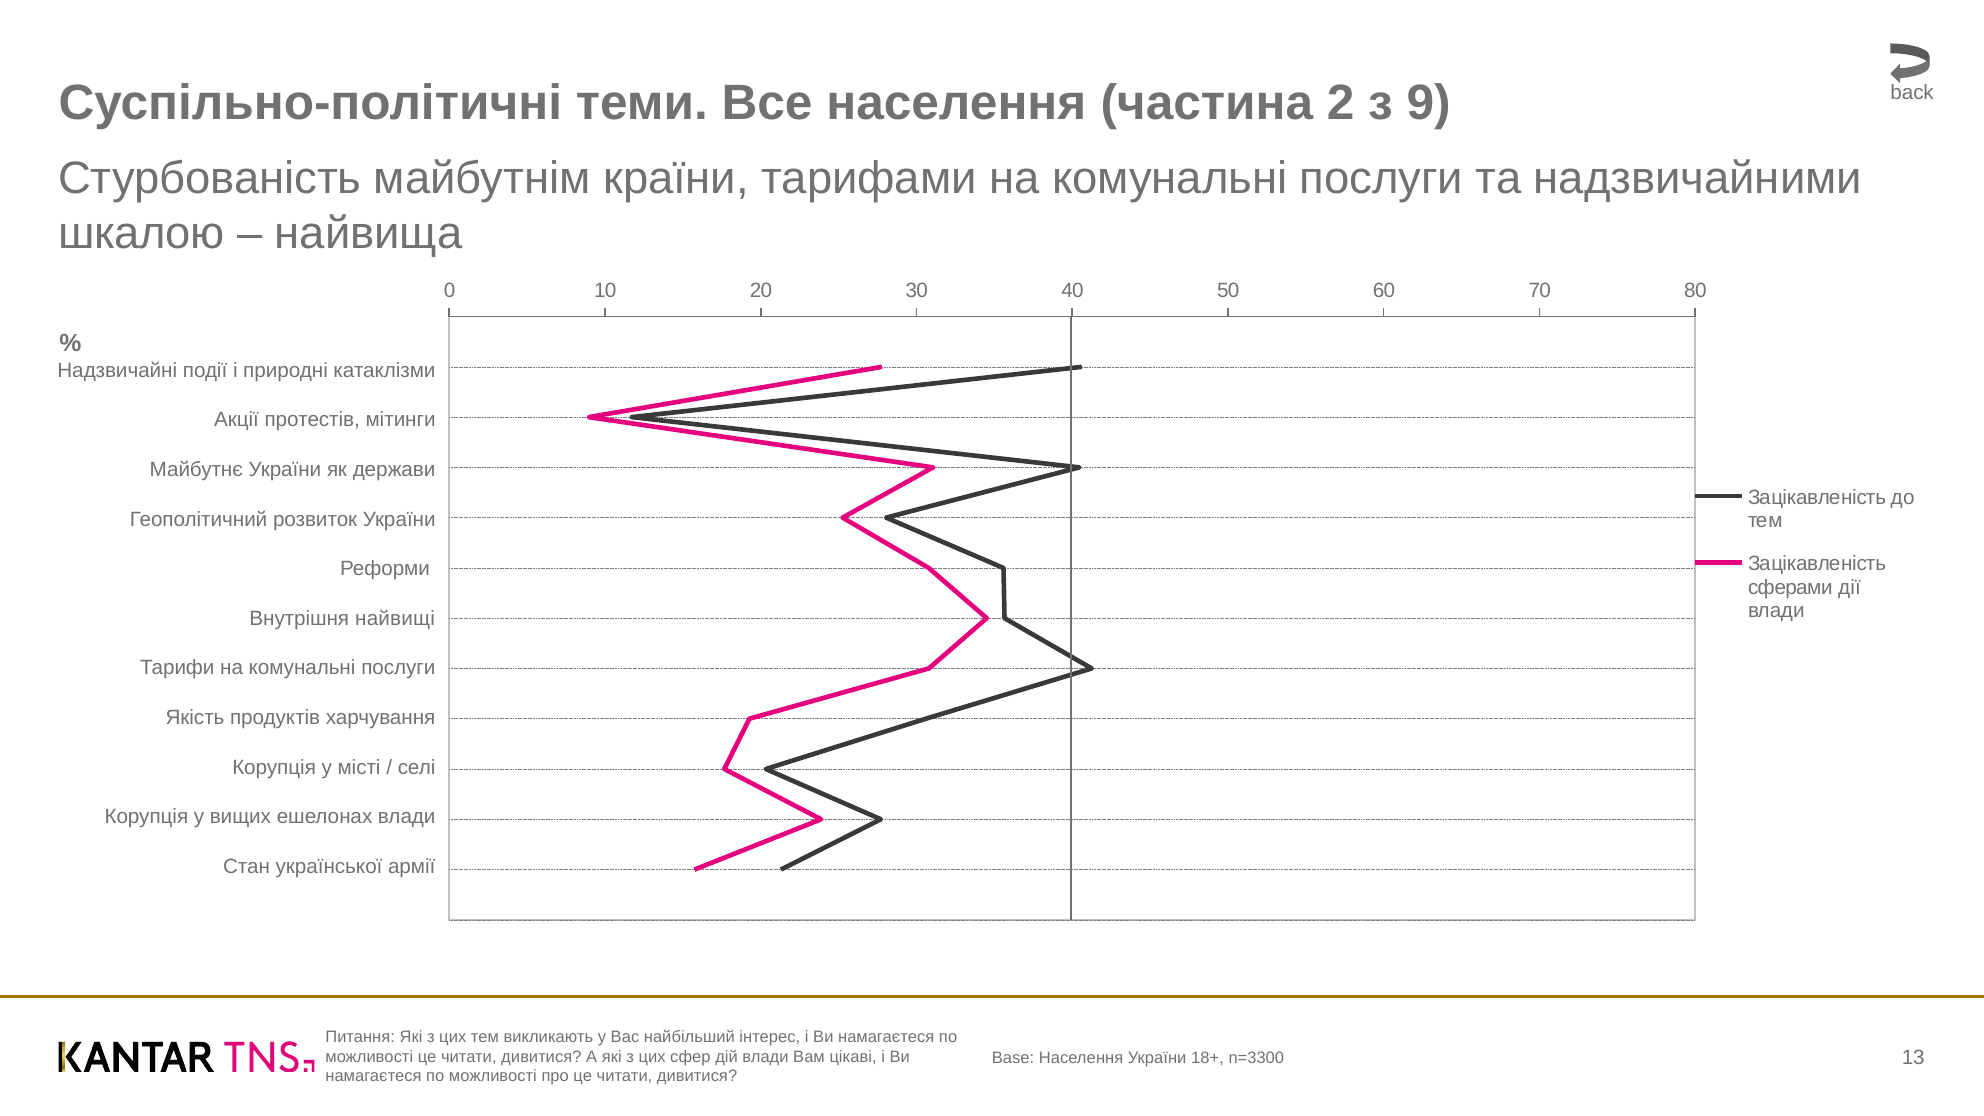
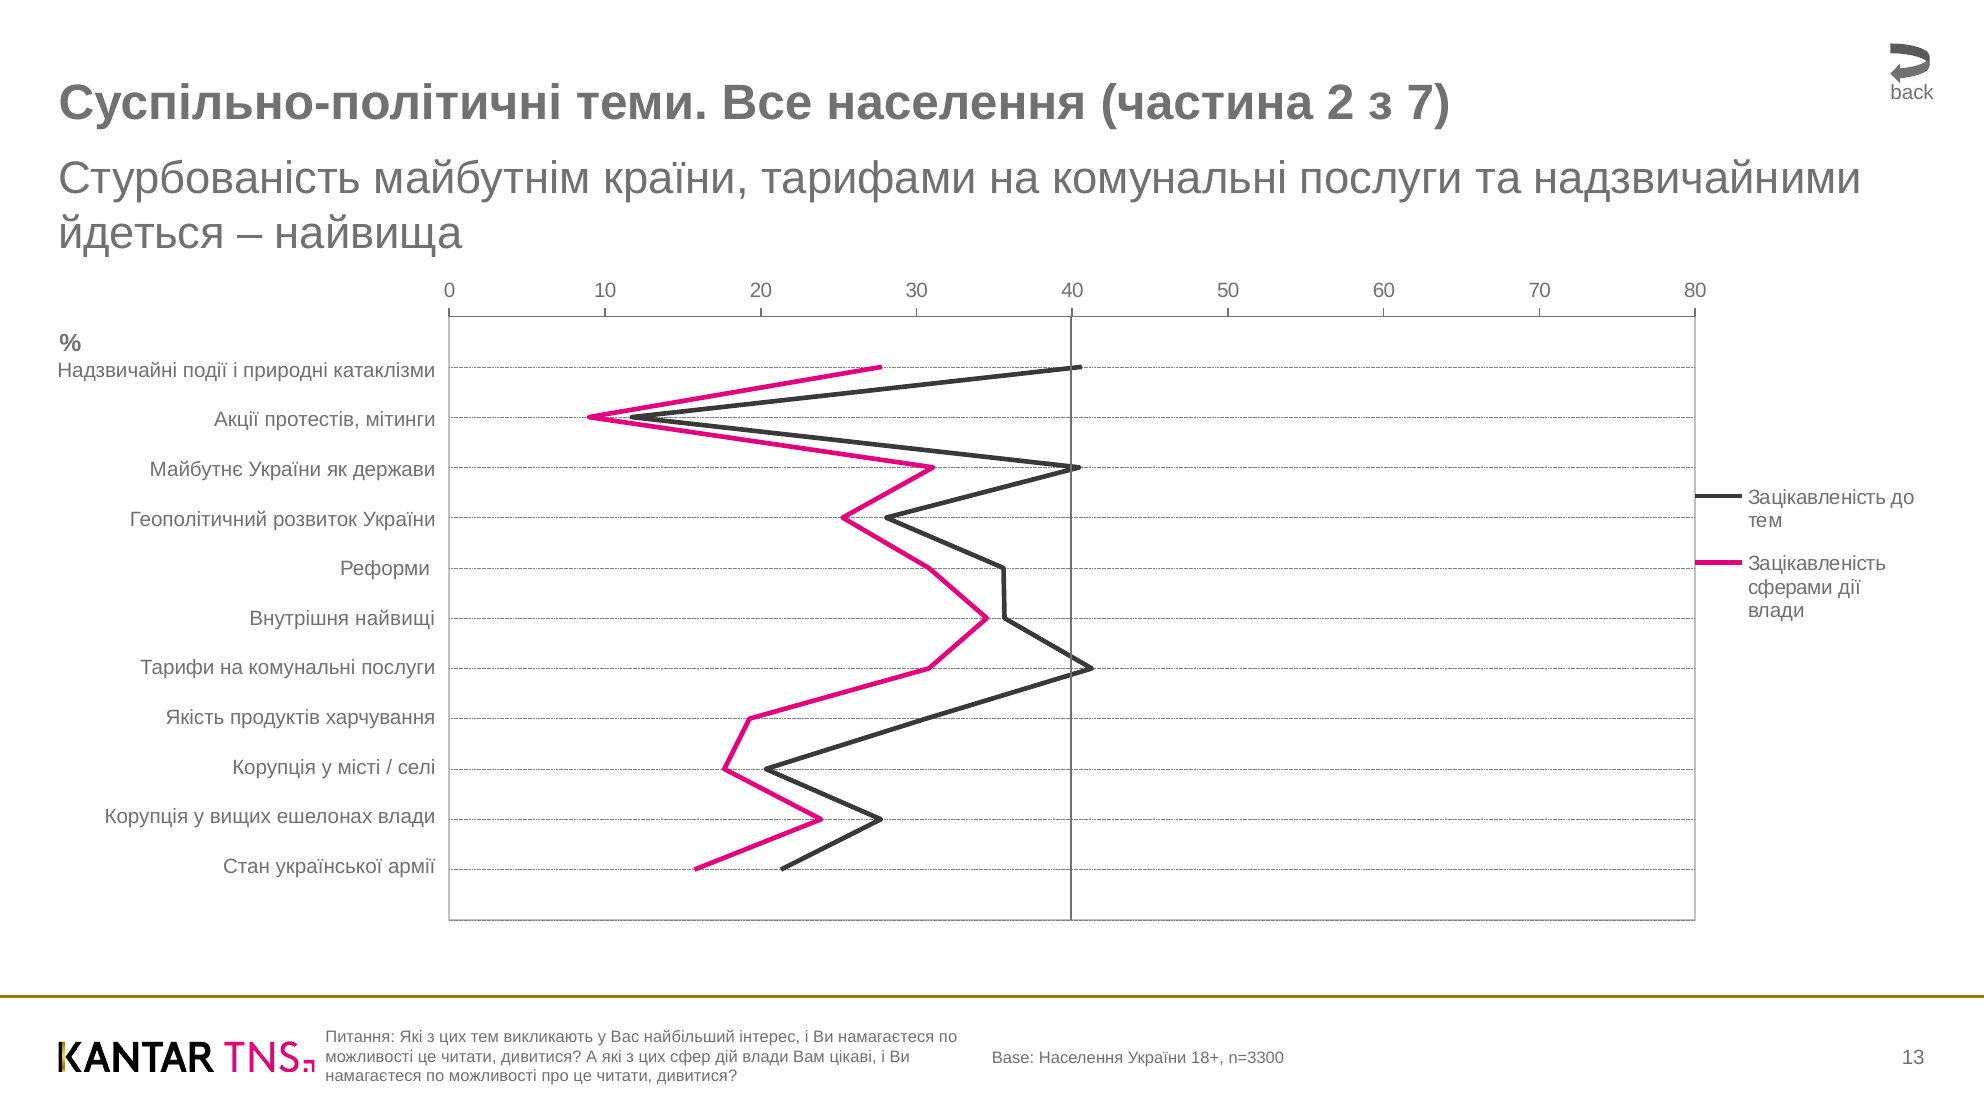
9: 9 -> 7 (1429, 103)
шкалою: шкалою -> йдеться (141, 233)
